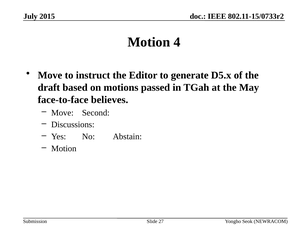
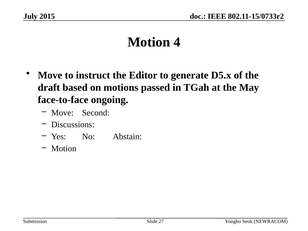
believes: believes -> ongoing (110, 100)
